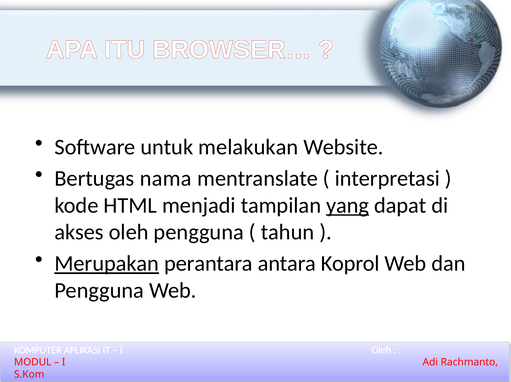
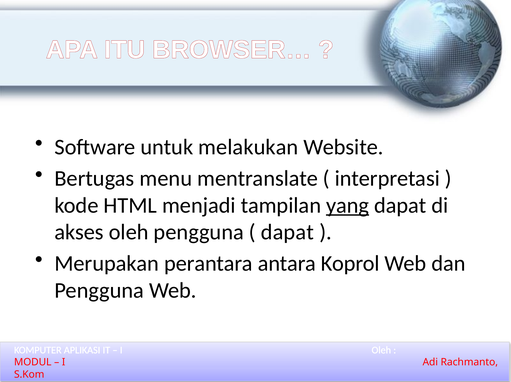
nama: nama -> menu (166, 179)
tahun: tahun -> dapat (287, 232)
Merupakan underline: present -> none (107, 264)
